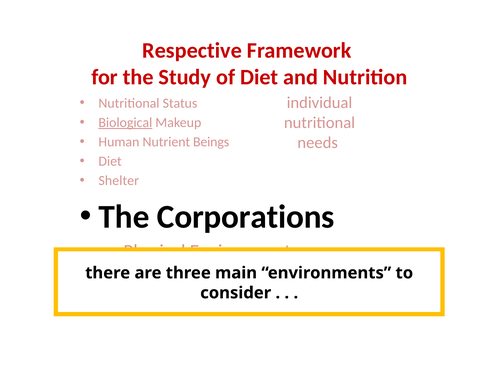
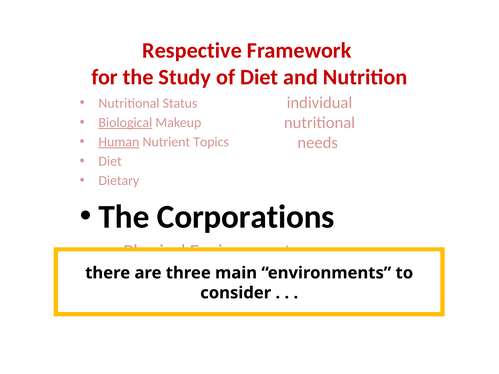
Human underline: none -> present (119, 142)
Beings: Beings -> Topics (211, 142)
Shelter: Shelter -> Dietary (119, 181)
